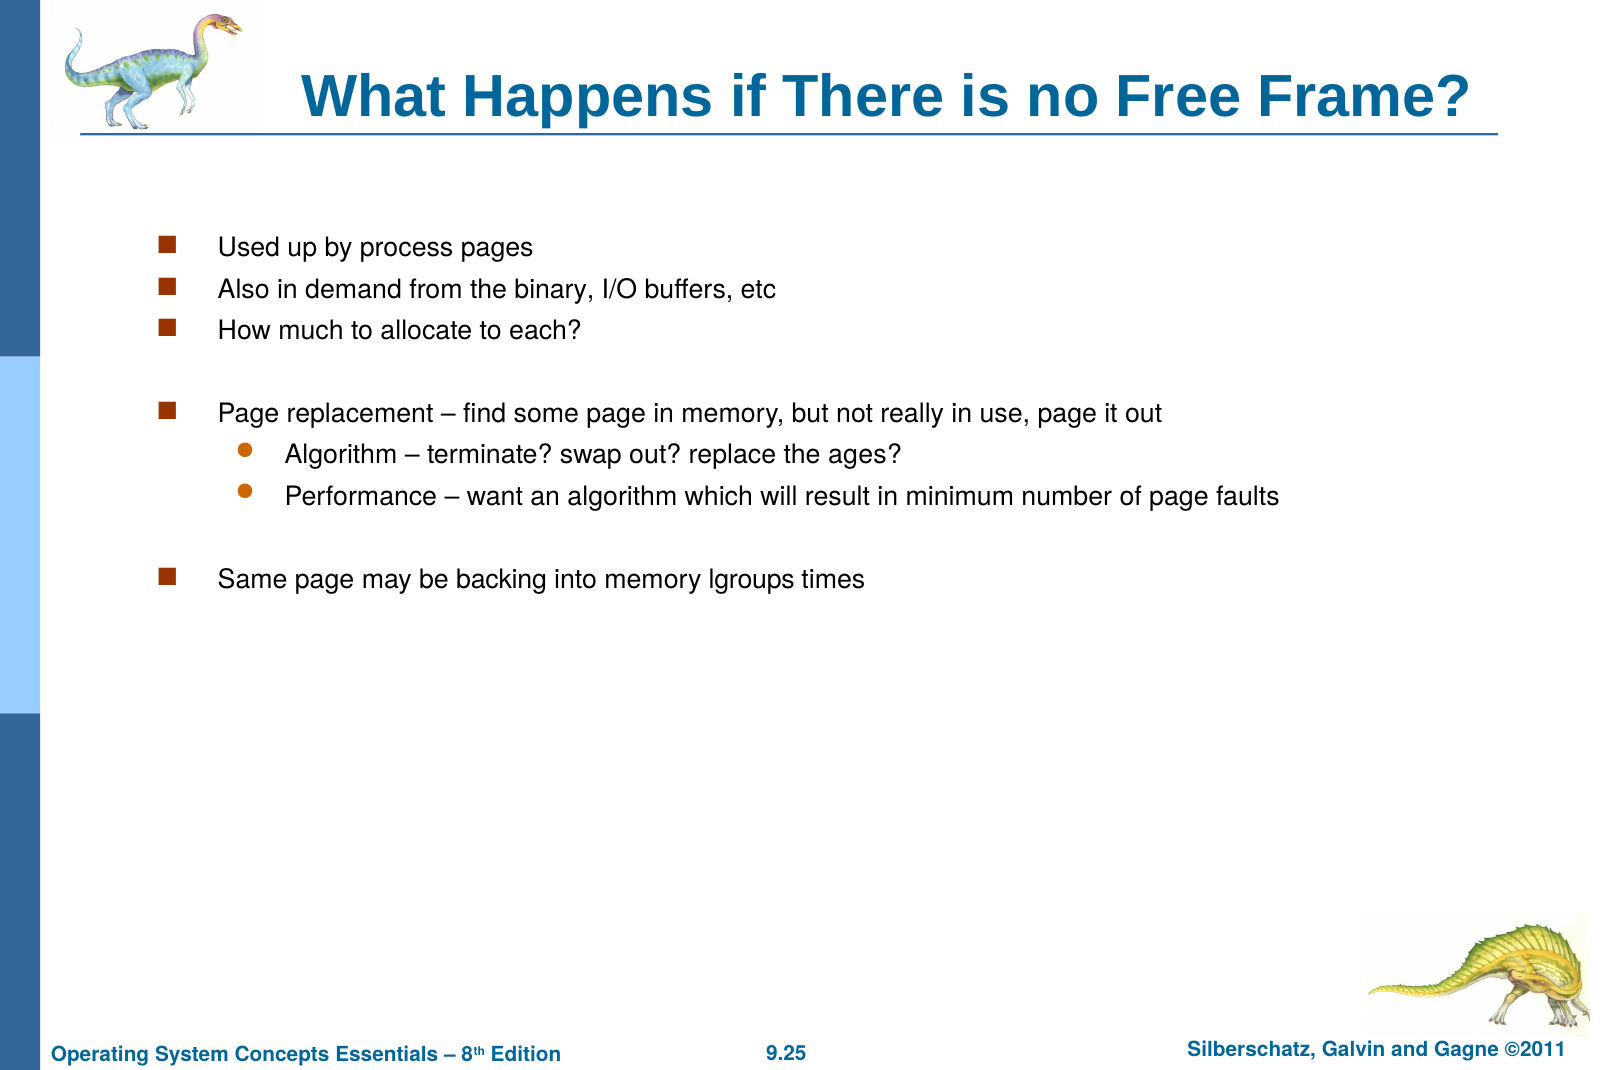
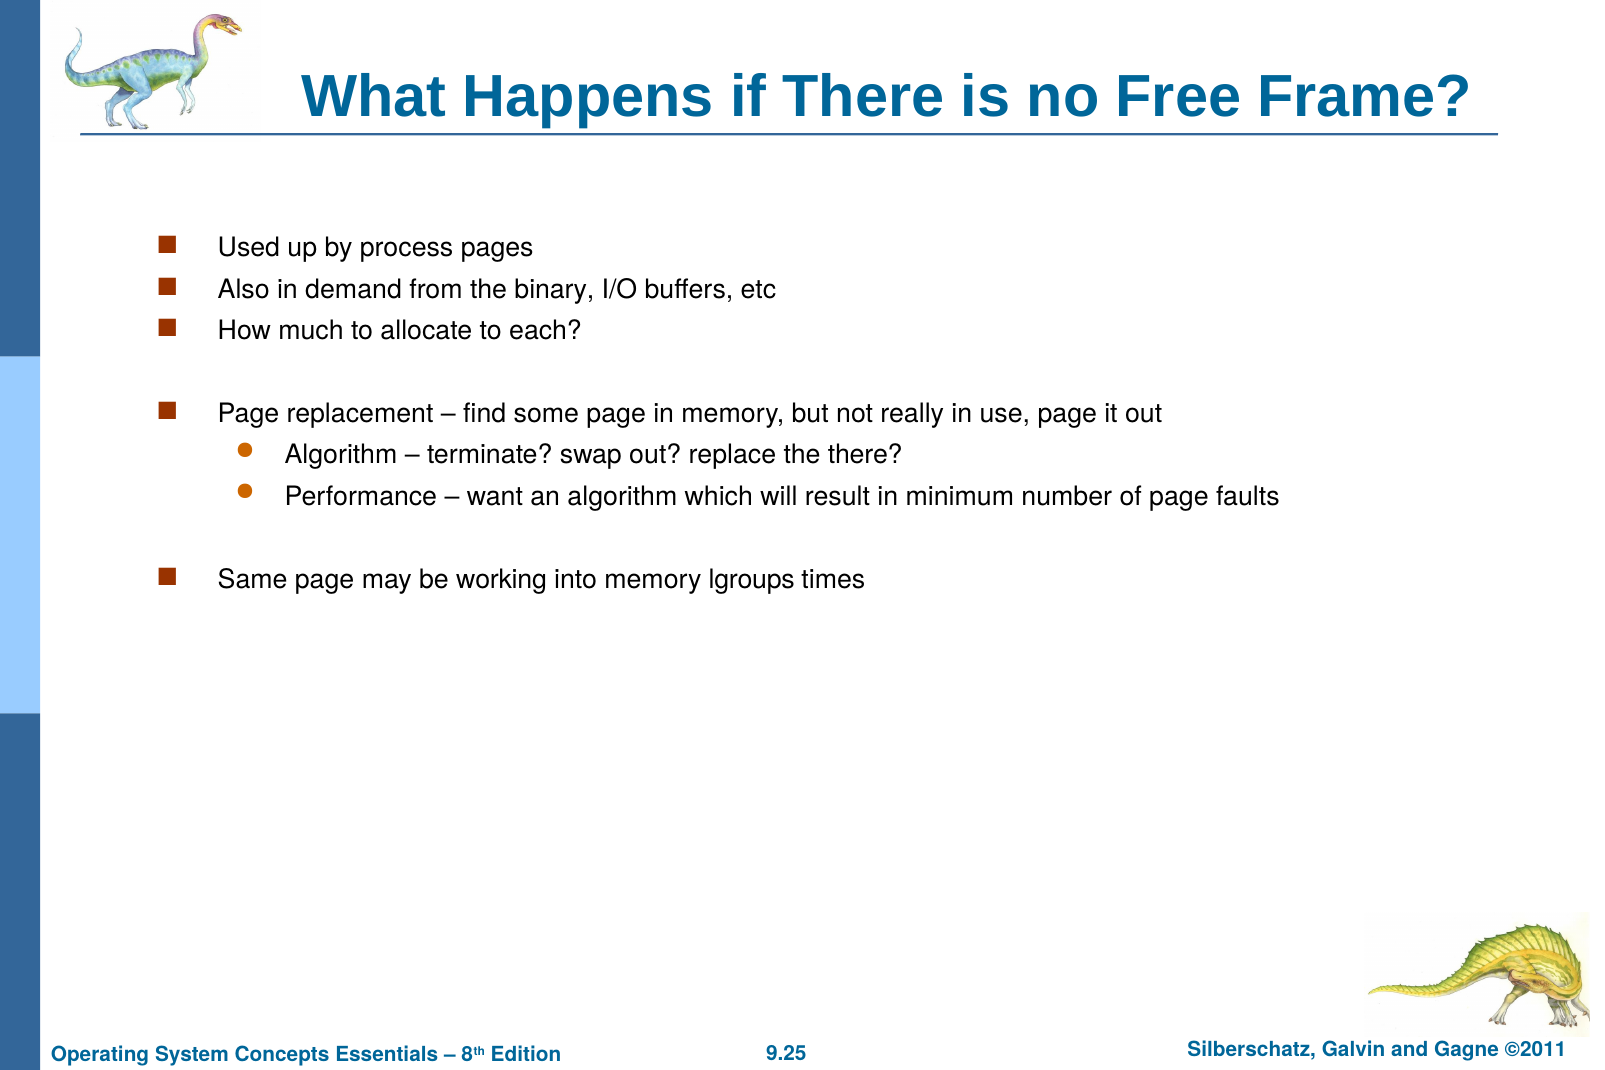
the ages: ages -> there (865, 455)
backing: backing -> working (502, 580)
